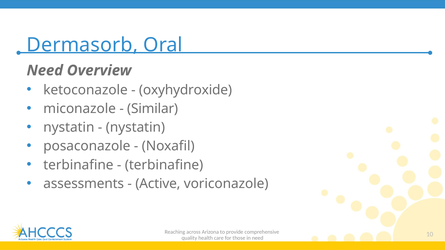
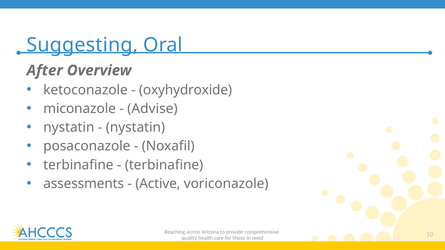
Dermasorb: Dermasorb -> Suggesting (82, 45)
Need: Need -> After (45, 71)
Similar: Similar -> Advise (152, 109)
